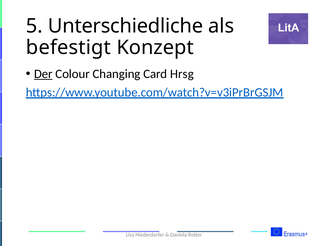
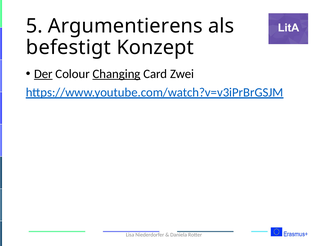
Unterschiedliche: Unterschiedliche -> Argumentierens (125, 26)
Changing underline: none -> present (117, 74)
Hrsg: Hrsg -> Zwei (182, 74)
